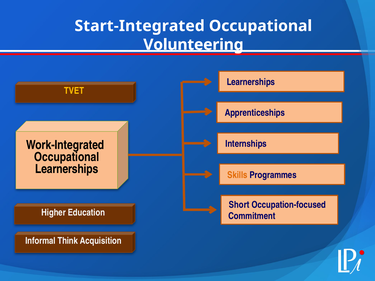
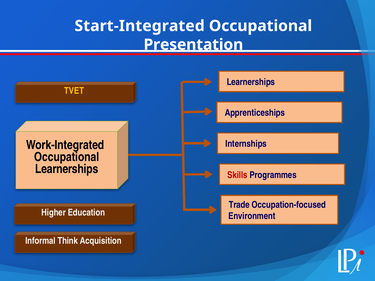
Volunteering: Volunteering -> Presentation (193, 45)
Skills colour: orange -> red (237, 175)
Short: Short -> Trade (239, 205)
Commitment: Commitment -> Environment (252, 216)
